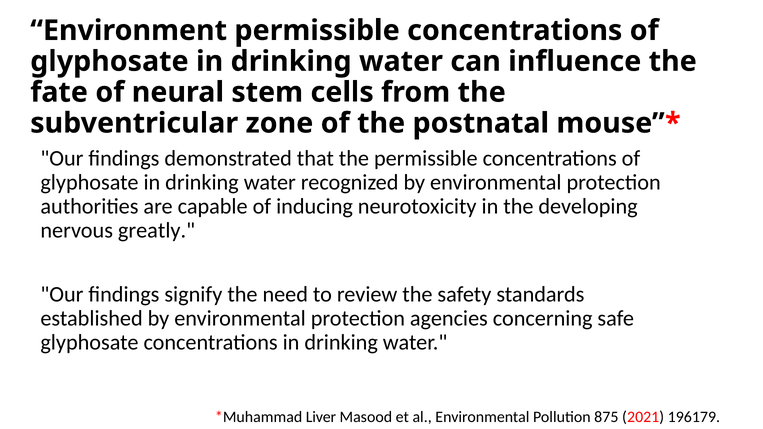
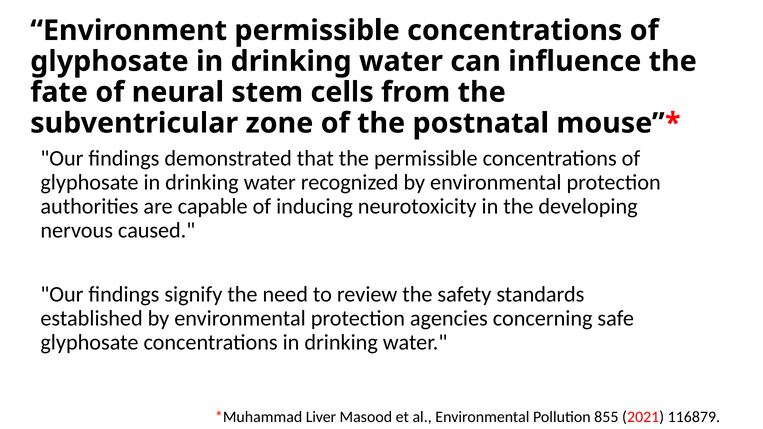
greatly: greatly -> caused (157, 231)
875: 875 -> 855 (606, 417)
196179: 196179 -> 116879 (694, 417)
